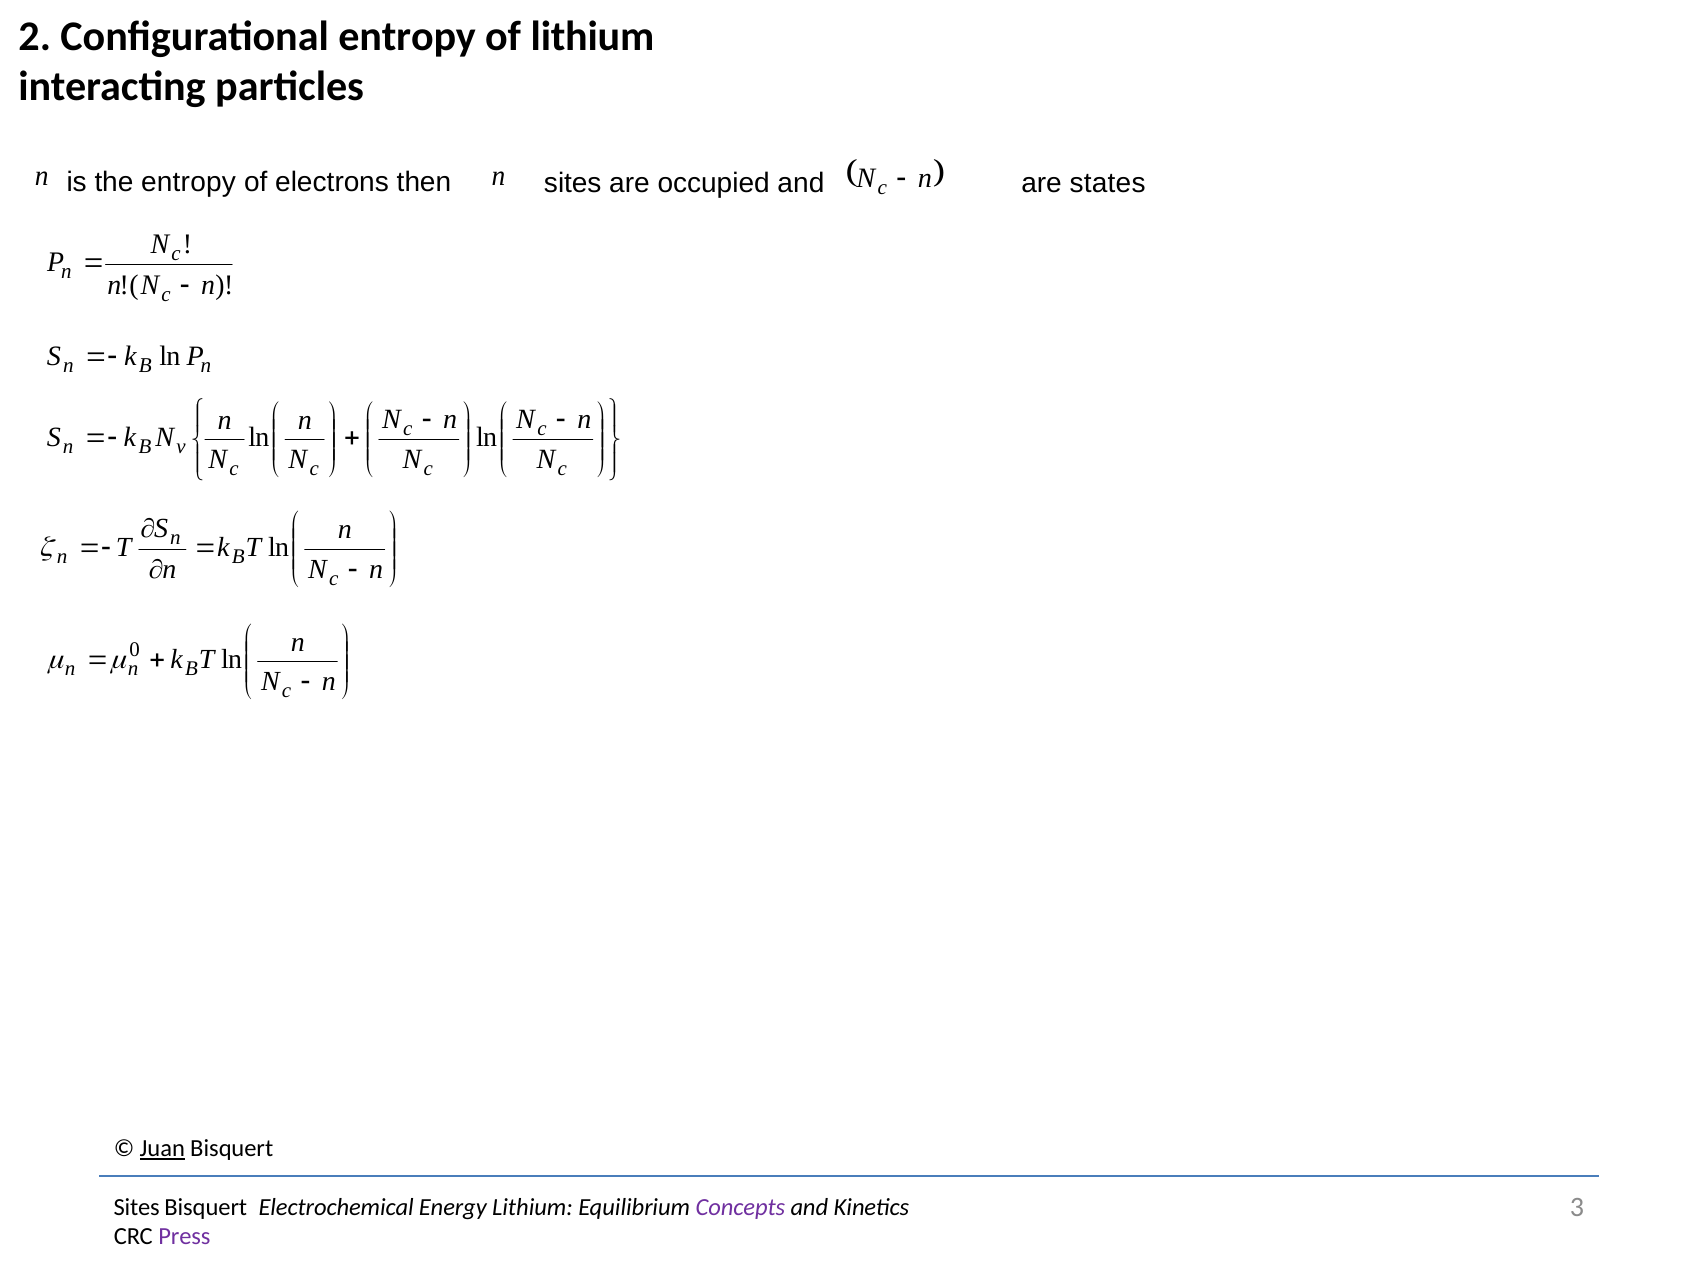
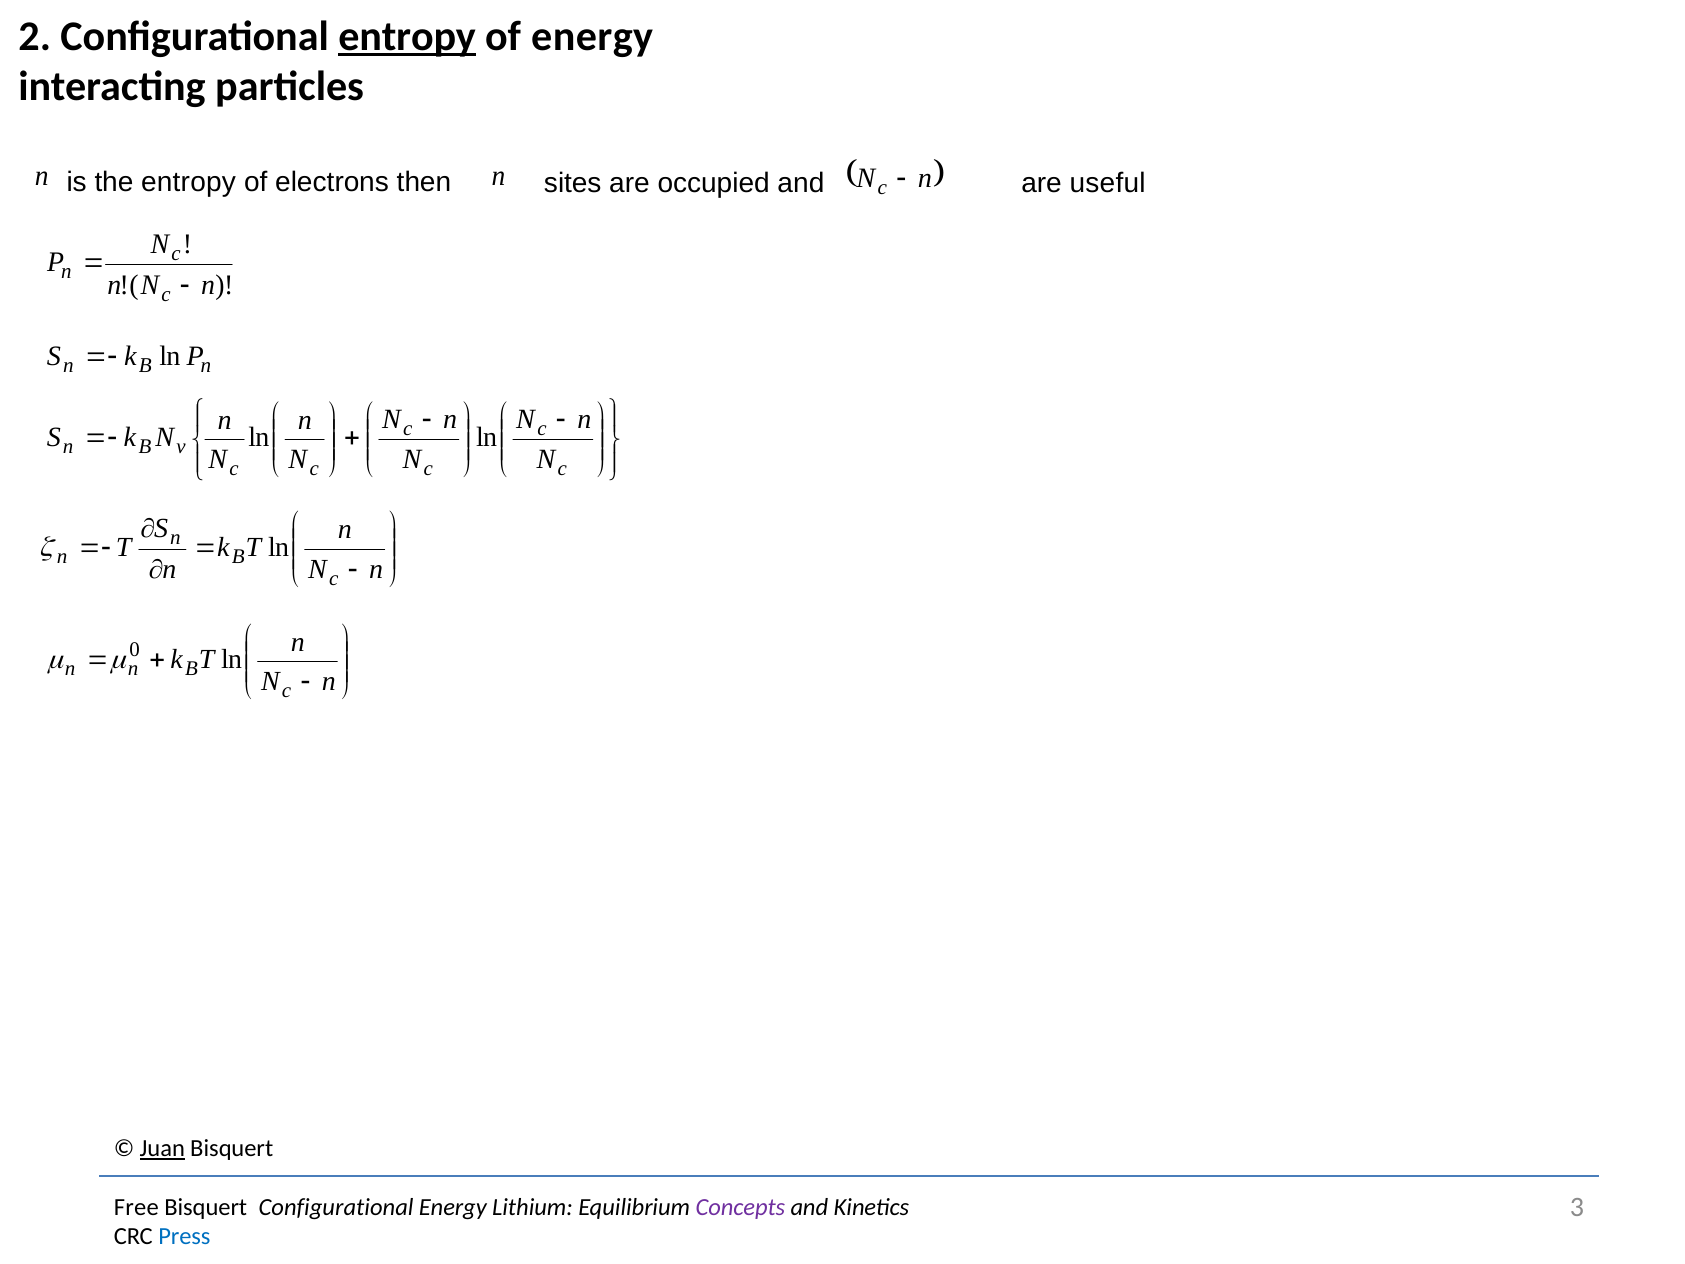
entropy underline: none -> present (407, 36)
of lithium: lithium -> energy (592, 36)
states: states -> useful (1108, 183)
Sites: Sites -> Free (136, 1207)
Bisquert Electrochemical: Electrochemical -> Configurational (336, 1207)
Press colour: purple -> blue (184, 1237)
